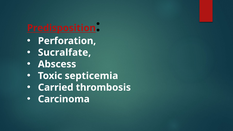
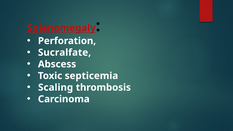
Predisposition: Predisposition -> Splenomegaly (61, 28)
Carried: Carried -> Scaling (56, 87)
